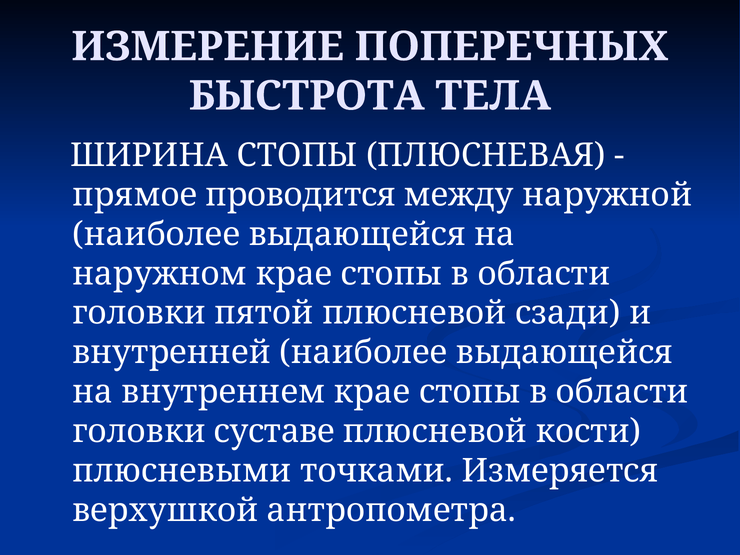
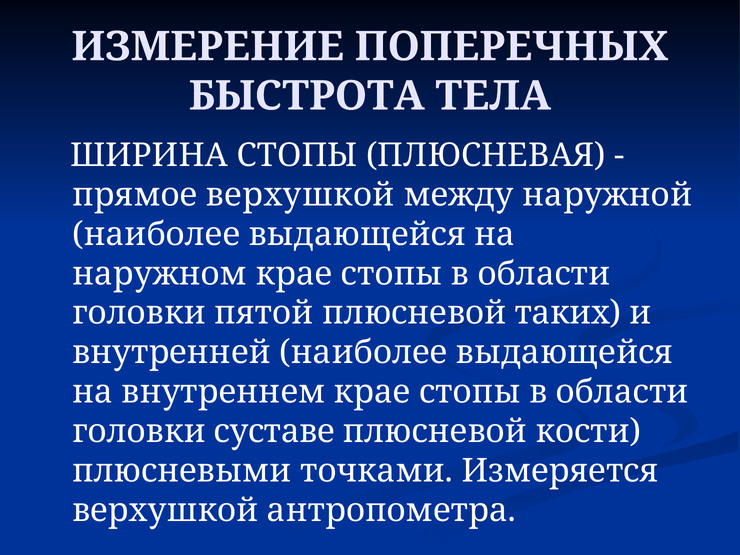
прямое проводится: проводится -> верхушкой (300, 195)
сзади: сзади -> таких (568, 313)
